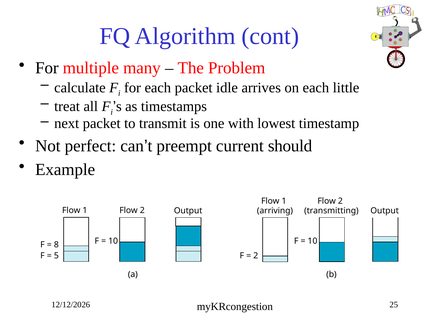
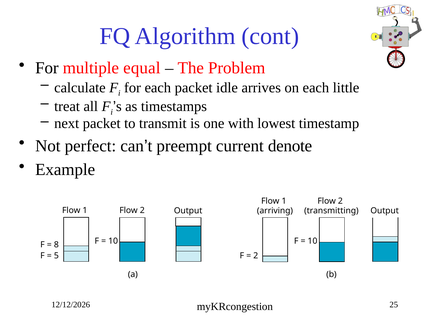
many: many -> equal (142, 68)
should: should -> denote (290, 146)
